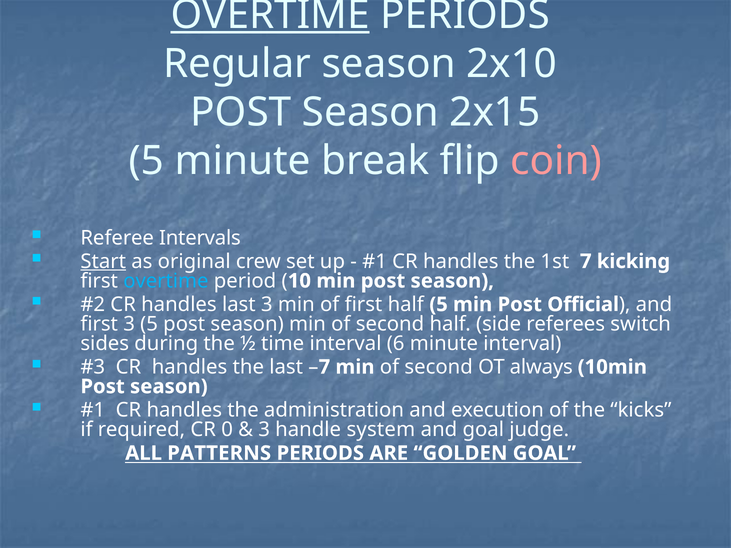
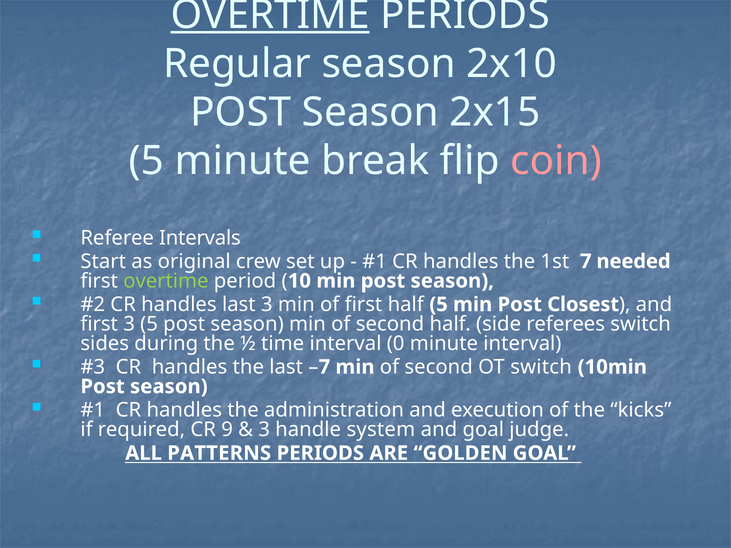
Start underline: present -> none (103, 262)
kicking: kicking -> needed (634, 262)
overtime colour: light blue -> light green (166, 281)
Official: Official -> Closest (583, 305)
6: 6 -> 0 (396, 344)
OT always: always -> switch (541, 367)
0: 0 -> 9 (227, 430)
